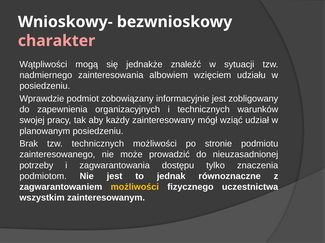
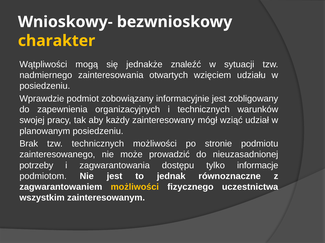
charakter colour: pink -> yellow (57, 41)
albowiem: albowiem -> otwartych (169, 75)
znaczenia: znaczenia -> informacje (258, 166)
